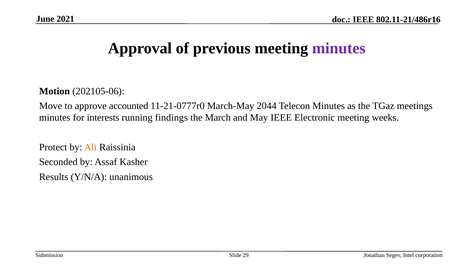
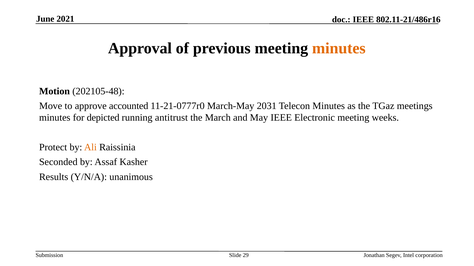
minutes colour: purple -> orange (339, 48)
202105-06: 202105-06 -> 202105-48 (98, 91)
2044: 2044 -> 2031 (267, 106)
interests: interests -> depicted (103, 118)
findings: findings -> antitrust (171, 118)
